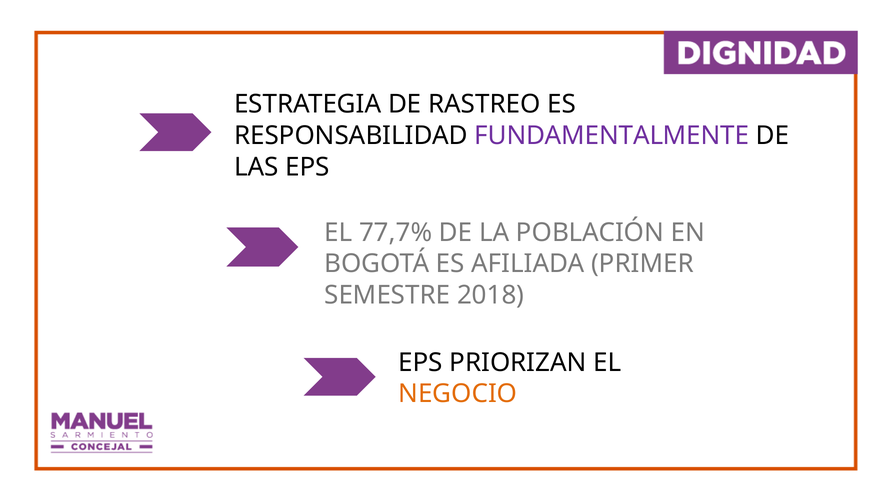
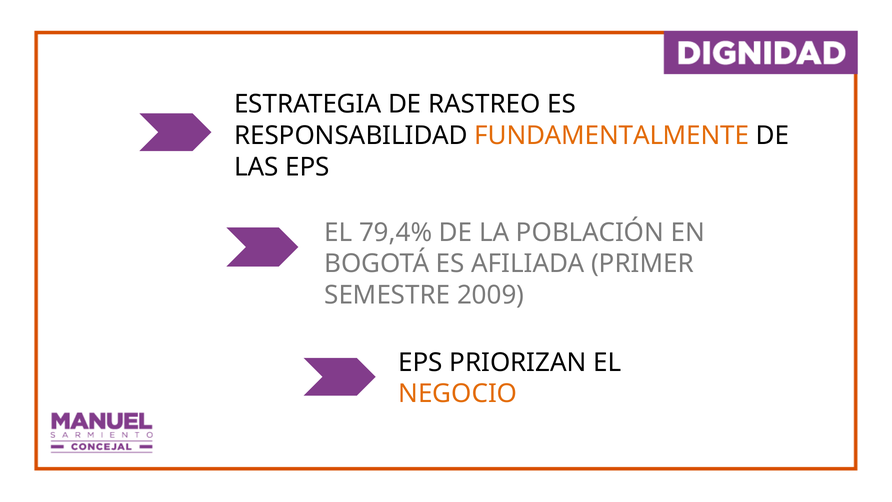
FUNDAMENTALMENTE colour: purple -> orange (612, 136)
77,7%: 77,7% -> 79,4% (396, 232)
2018: 2018 -> 2009 (491, 295)
